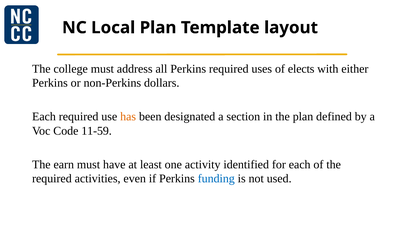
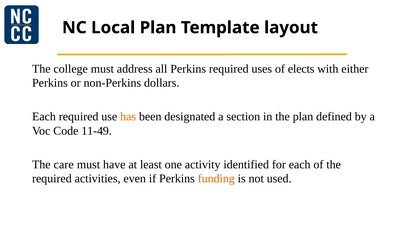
11-59: 11-59 -> 11-49 (97, 131)
earn: earn -> care (64, 165)
funding colour: blue -> orange (216, 179)
